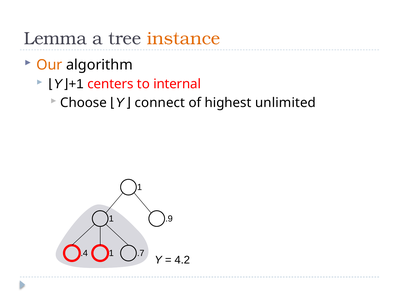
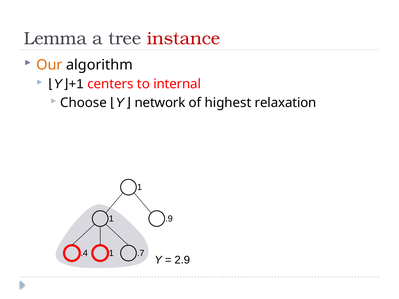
instance colour: orange -> red (184, 38)
connect: connect -> network (160, 103)
unlimited: unlimited -> relaxation (286, 103)
4.2: 4.2 -> 2.9 (182, 260)
